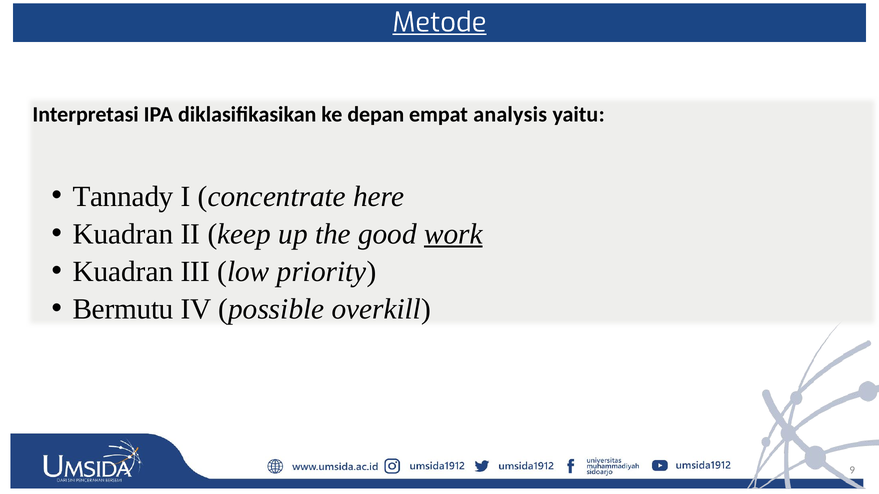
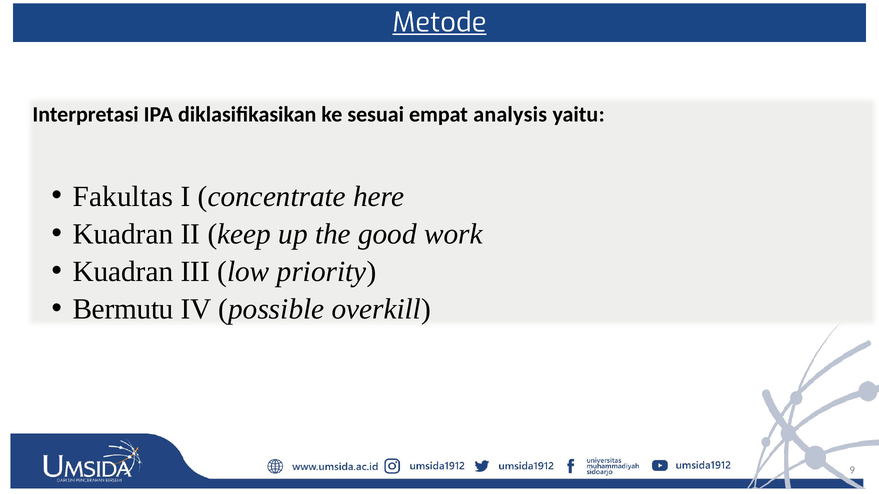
depan: depan -> sesuai (376, 114)
Tannady: Tannady -> Fakultas (123, 197)
work underline: present -> none (453, 234)
